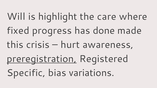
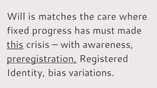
highlight: highlight -> matches (58, 17)
done: done -> must (104, 31)
this underline: none -> present (15, 45)
hurt: hurt -> with (70, 45)
Specific: Specific -> Identity (26, 73)
